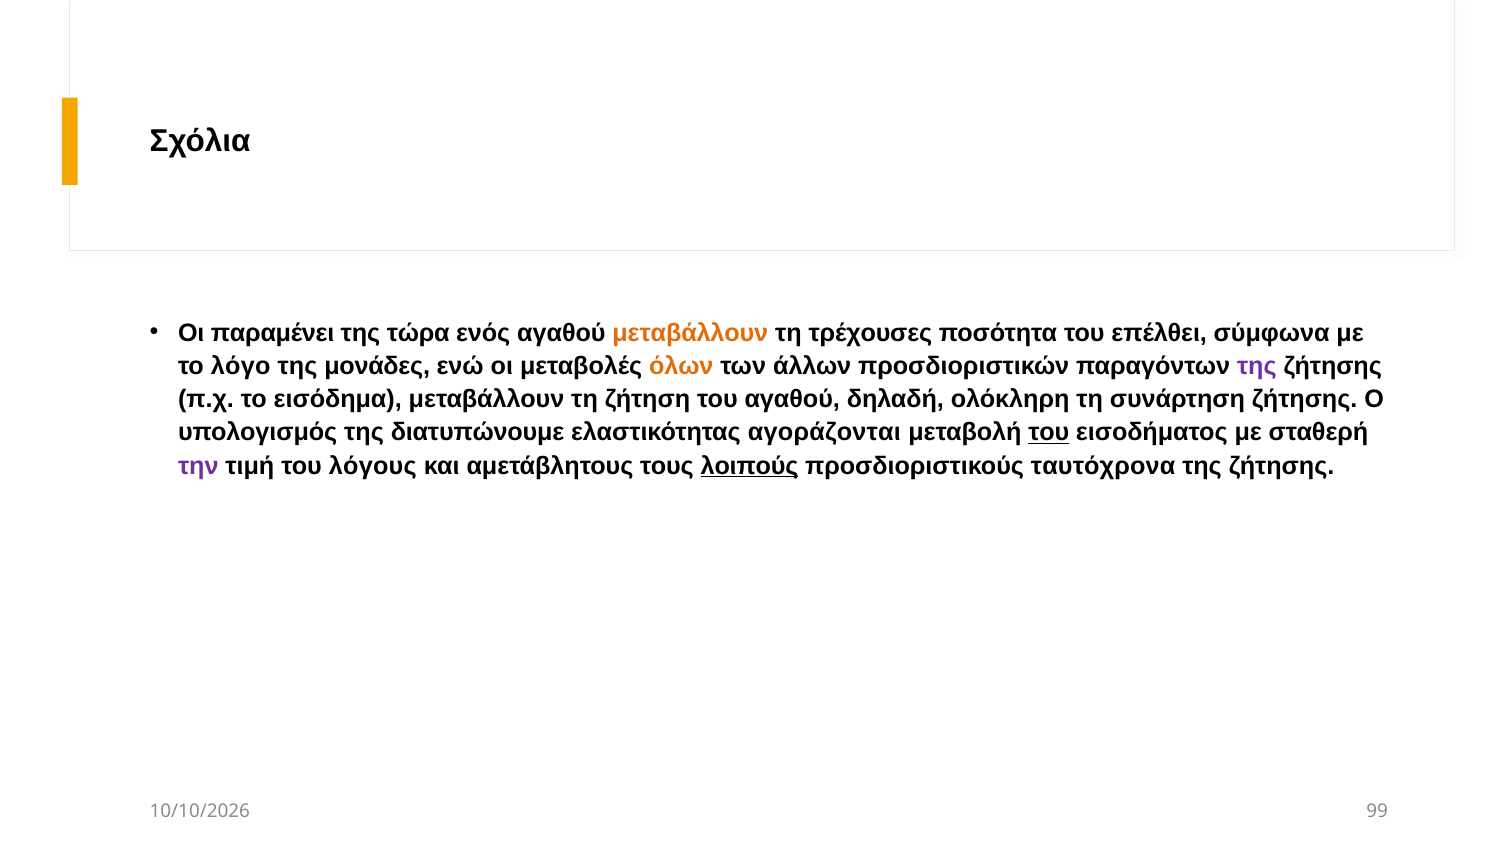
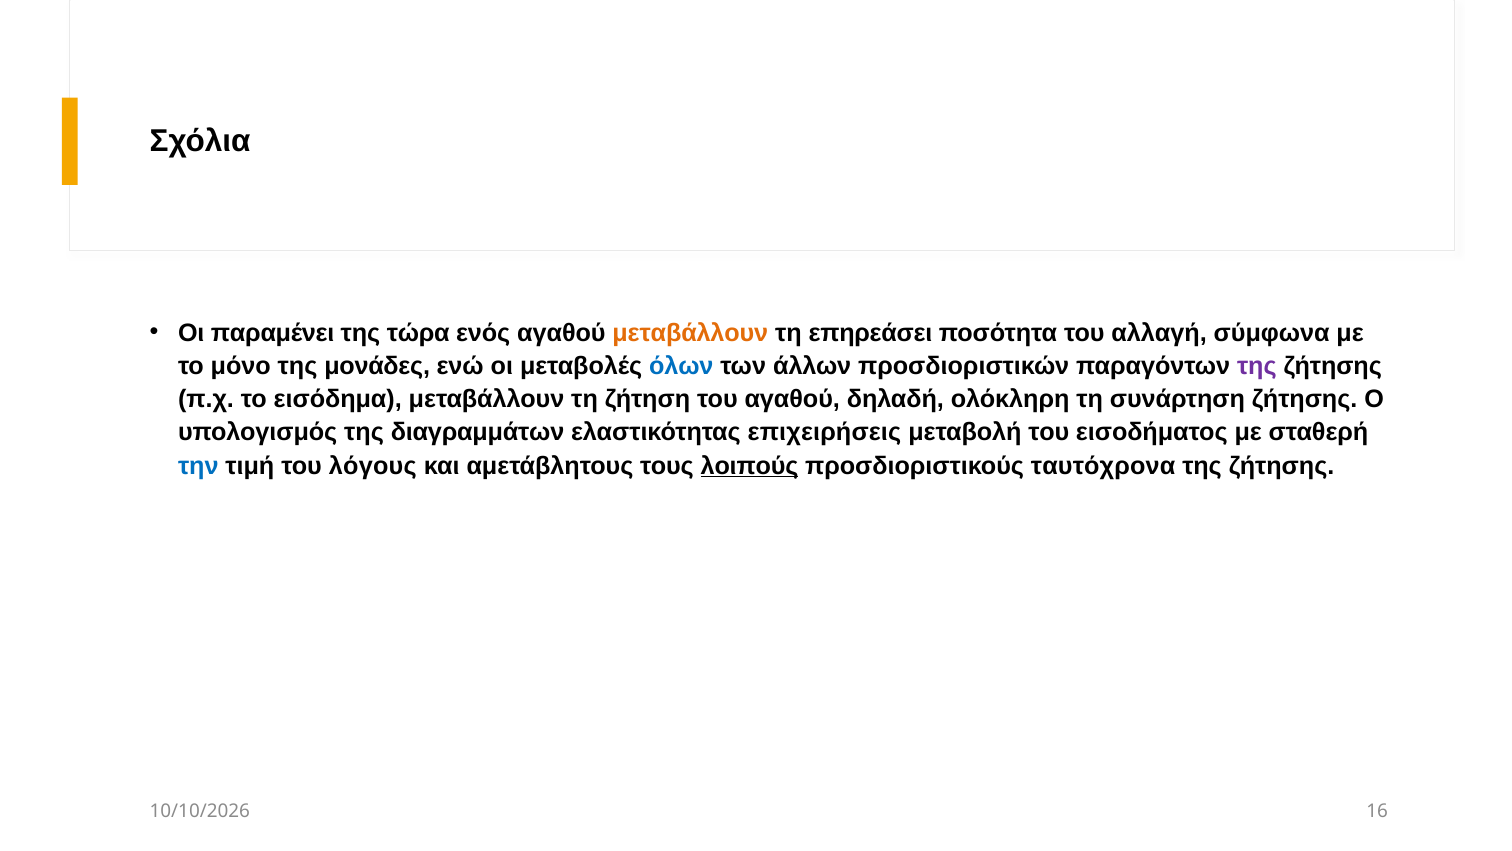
τρέχουσες: τρέχουσες -> επηρεάσει (870, 333)
επέλθει: επέλθει -> αλλαγή (1159, 333)
λόγο: λόγο -> μόνο (241, 366)
όλων colour: orange -> blue (681, 366)
διατυπώνουμε: διατυπώνουμε -> διαγραμμάτων (478, 432)
αγοράζονται: αγοράζονται -> επιχειρήσεις (824, 432)
του underline: present -> none (1049, 432)
την colour: purple -> blue (198, 465)
99: 99 -> 16 (1377, 811)
